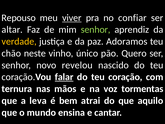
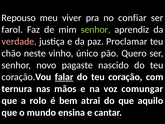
viver underline: present -> none (72, 18)
altar: altar -> farol (12, 30)
verdade colour: yellow -> pink (19, 41)
Adoramos: Adoramos -> Proclamar (127, 41)
revelou: revelou -> pagaste (77, 65)
tormentas: tormentas -> comungar (142, 89)
leva: leva -> rolo (38, 100)
